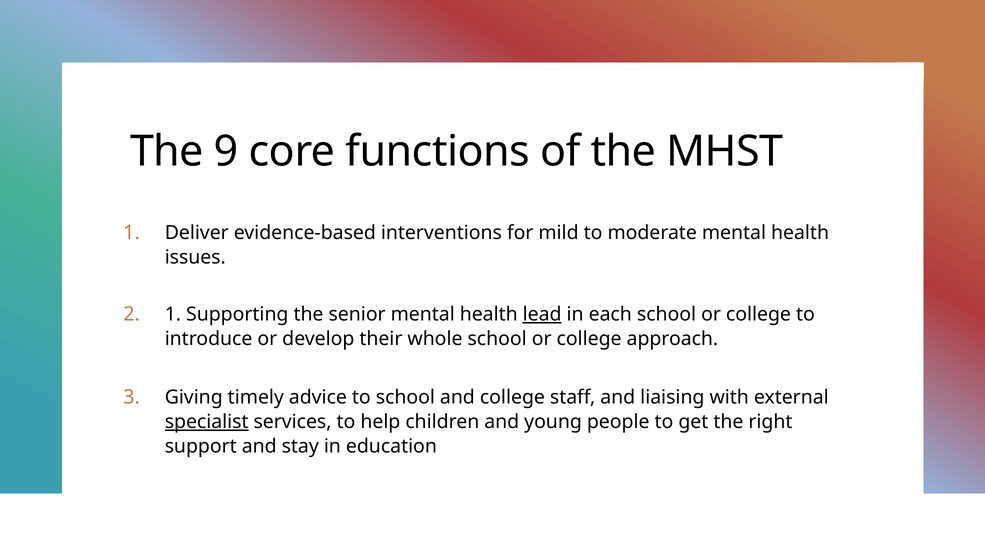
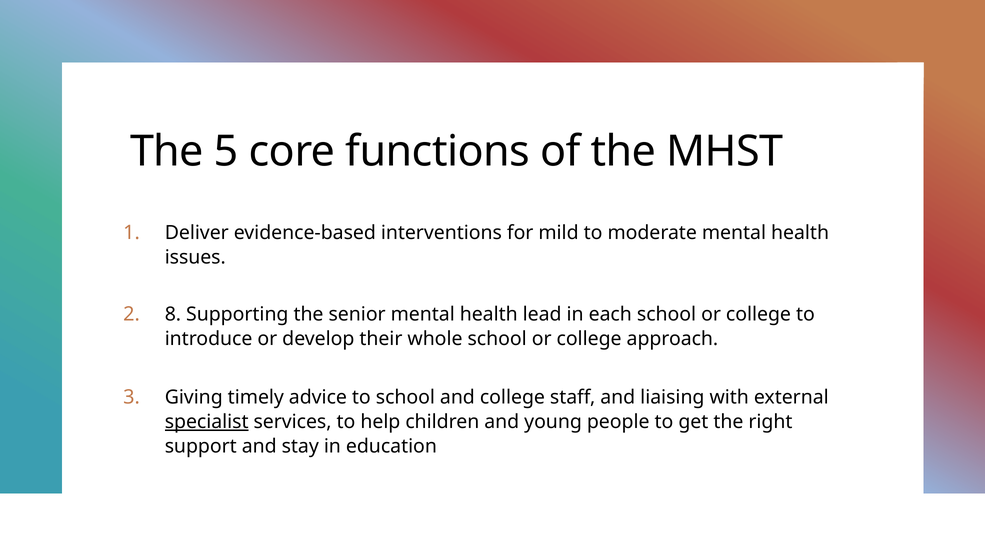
9: 9 -> 5 (226, 151)
2 1: 1 -> 8 (173, 314)
lead underline: present -> none (542, 314)
